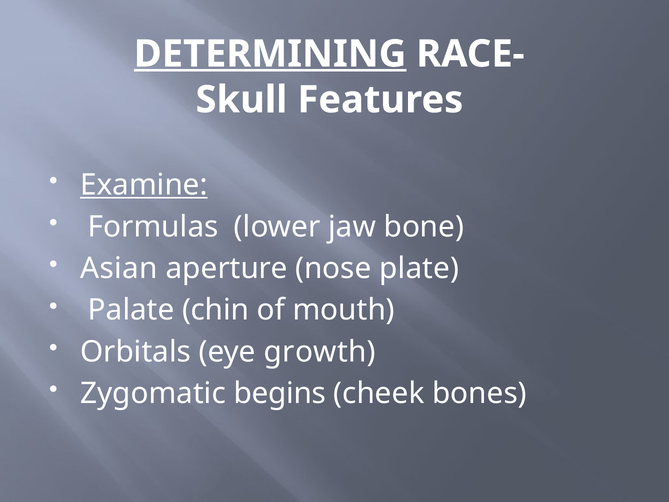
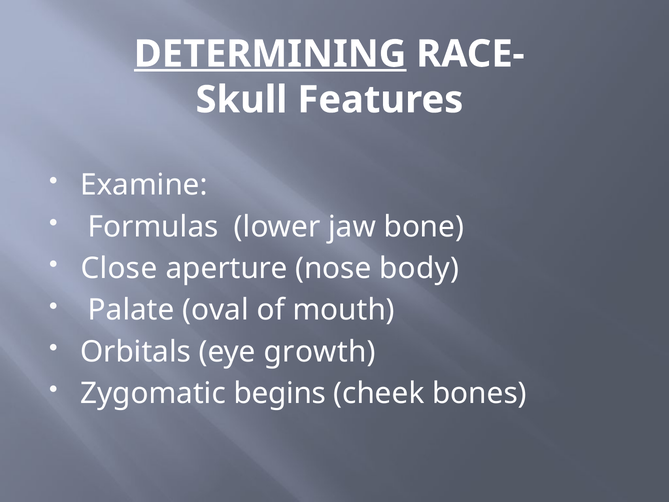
Examine underline: present -> none (144, 185)
Asian: Asian -> Close (119, 268)
plate: plate -> body (419, 268)
chin: chin -> oval (215, 310)
